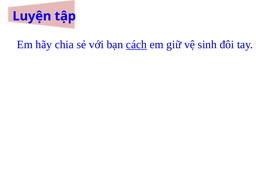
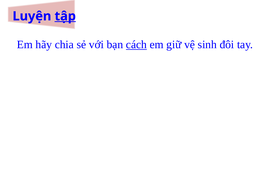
tập underline: none -> present (65, 16)
